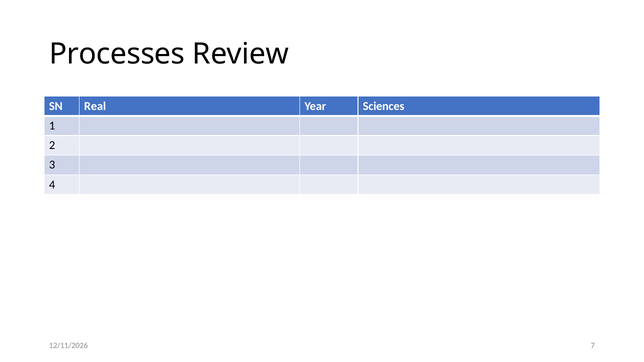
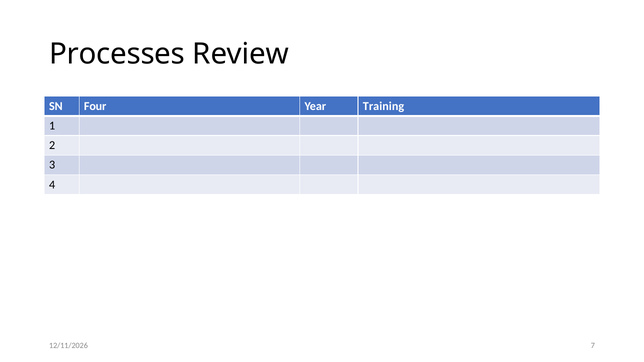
Real: Real -> Four (95, 106)
Sciences: Sciences -> Training (383, 106)
